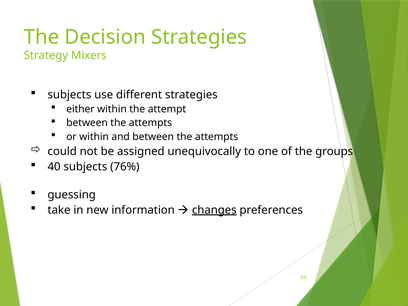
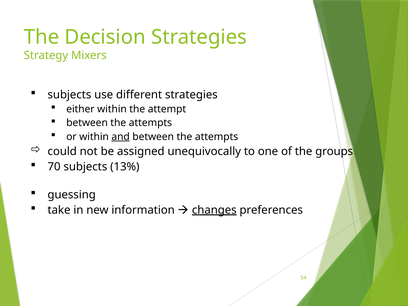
and underline: none -> present (121, 137)
40: 40 -> 70 (54, 167)
76%: 76% -> 13% (125, 167)
